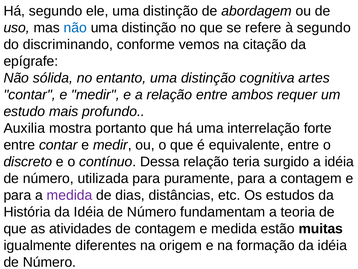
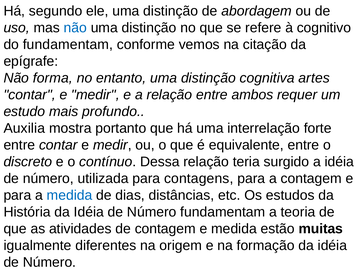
à segundo: segundo -> cognitivo (324, 28)
do discriminando: discriminando -> fundamentam (68, 45)
sólida: sólida -> forma (53, 78)
puramente: puramente -> contagens (199, 178)
medida colour: purple -> blue (70, 195)
